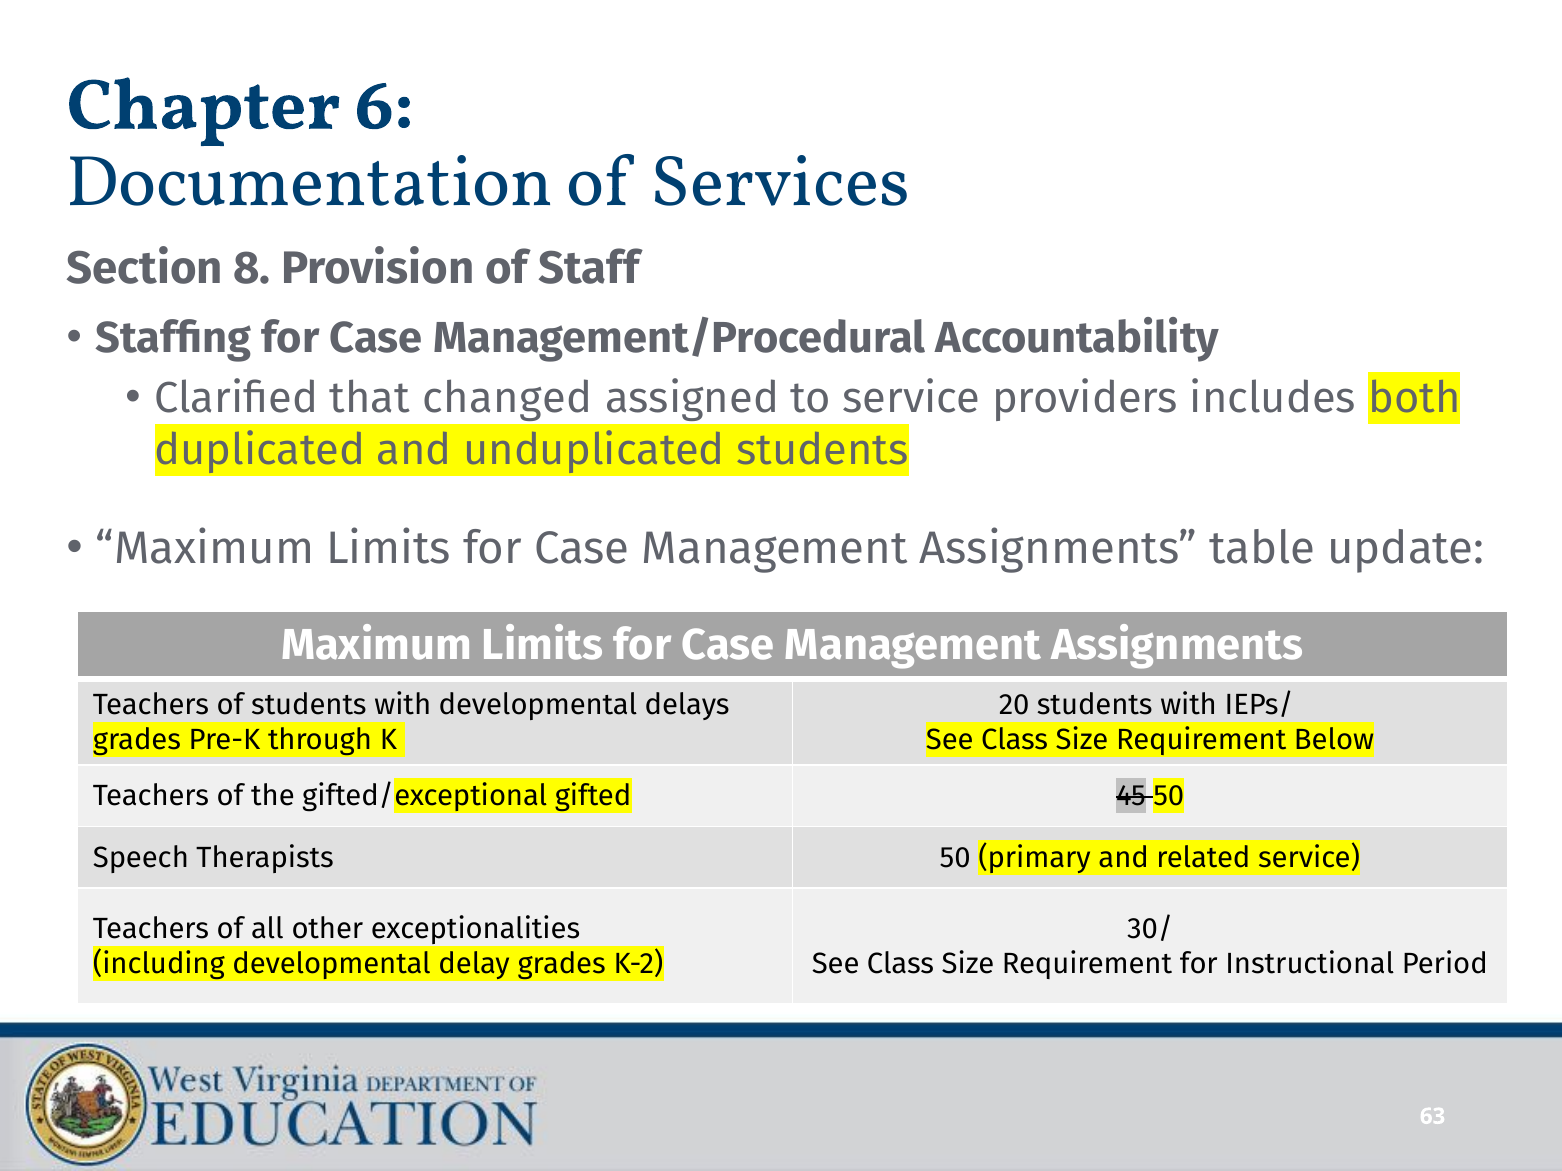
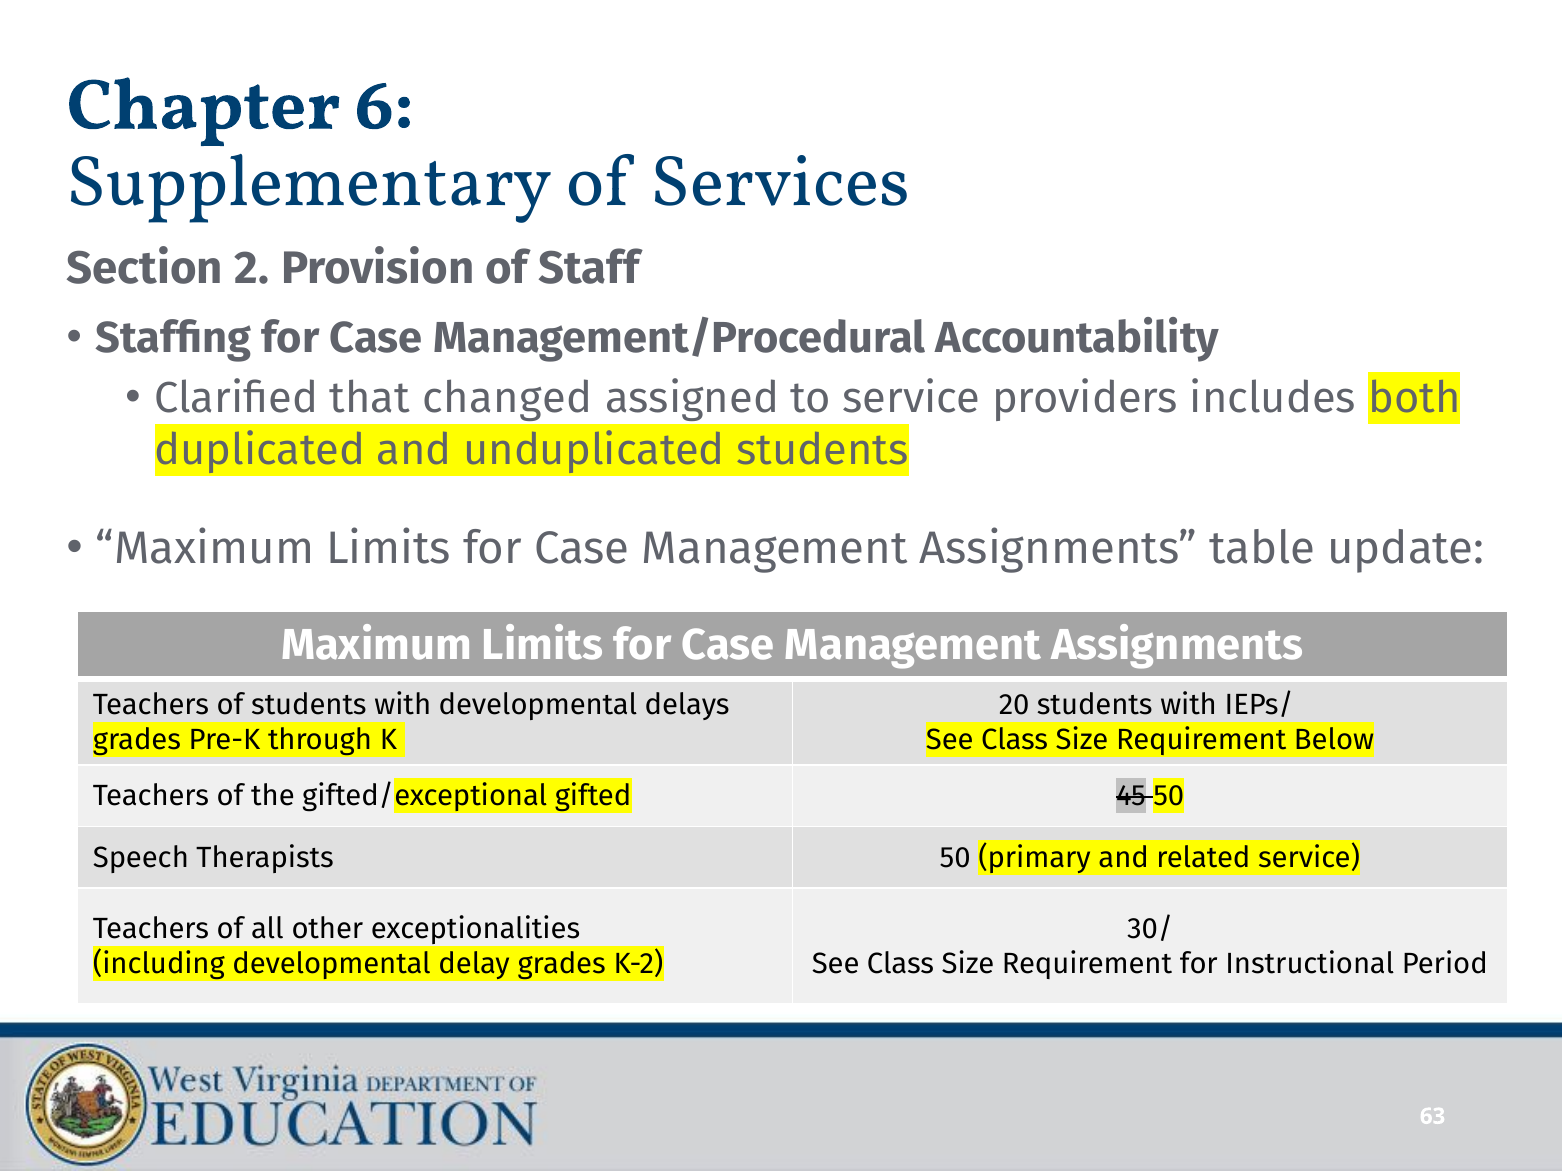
Documentation: Documentation -> Supplementary (310, 182)
8: 8 -> 2 (252, 269)
